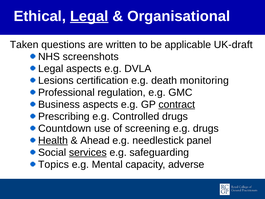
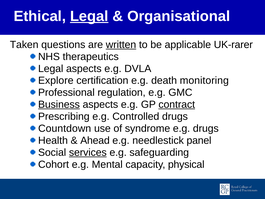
written underline: none -> present (121, 45)
UK-draft: UK-draft -> UK-rarer (233, 45)
screenshots: screenshots -> therapeutics (91, 57)
Lesions: Lesions -> Explore (56, 80)
Business underline: none -> present (59, 104)
screening: screening -> syndrome (148, 128)
Health underline: present -> none (53, 140)
Topics: Topics -> Cohort (54, 164)
adverse: adverse -> physical (186, 164)
